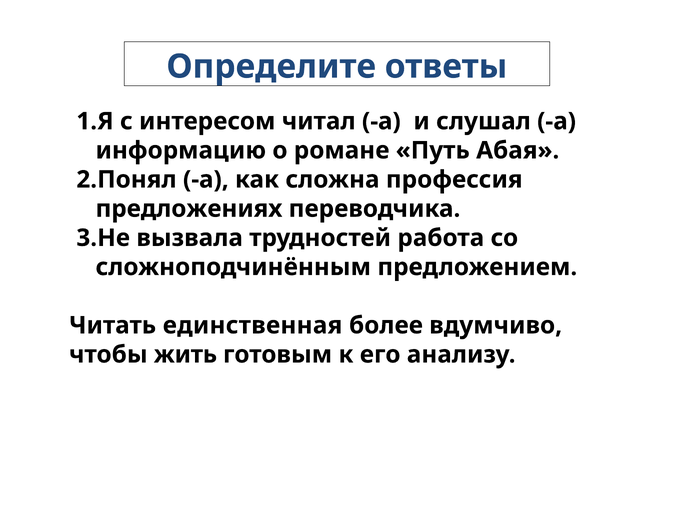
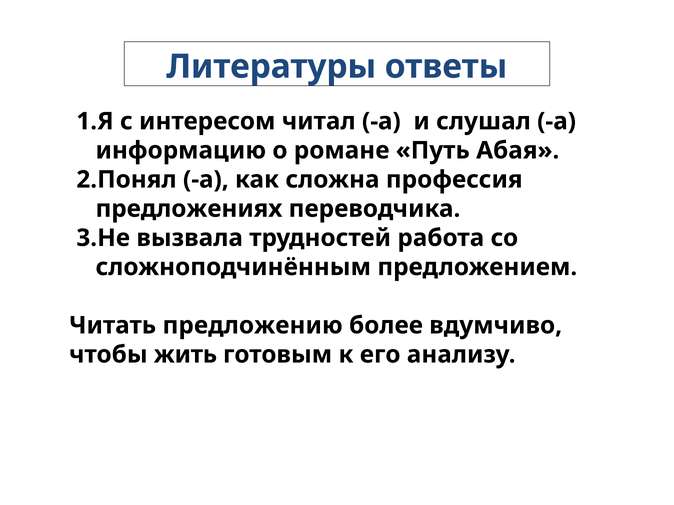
Определите: Определите -> Литературы (271, 67)
единственная: единственная -> предложению (253, 326)
